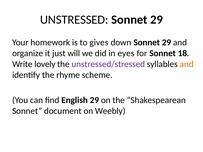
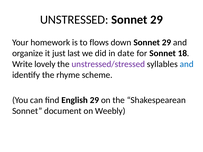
gives: gives -> flows (99, 43)
will: will -> last (74, 53)
eyes: eyes -> date (126, 53)
and colour: orange -> blue (187, 64)
